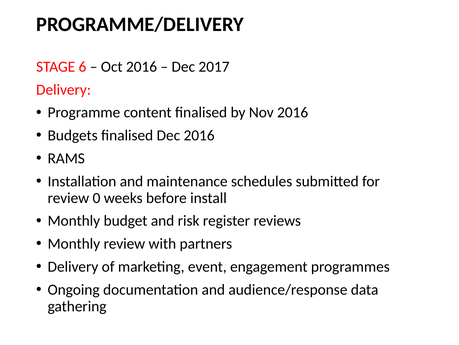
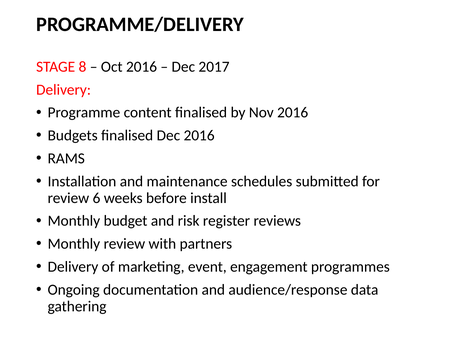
6: 6 -> 8 (82, 67)
0: 0 -> 6 (96, 198)
